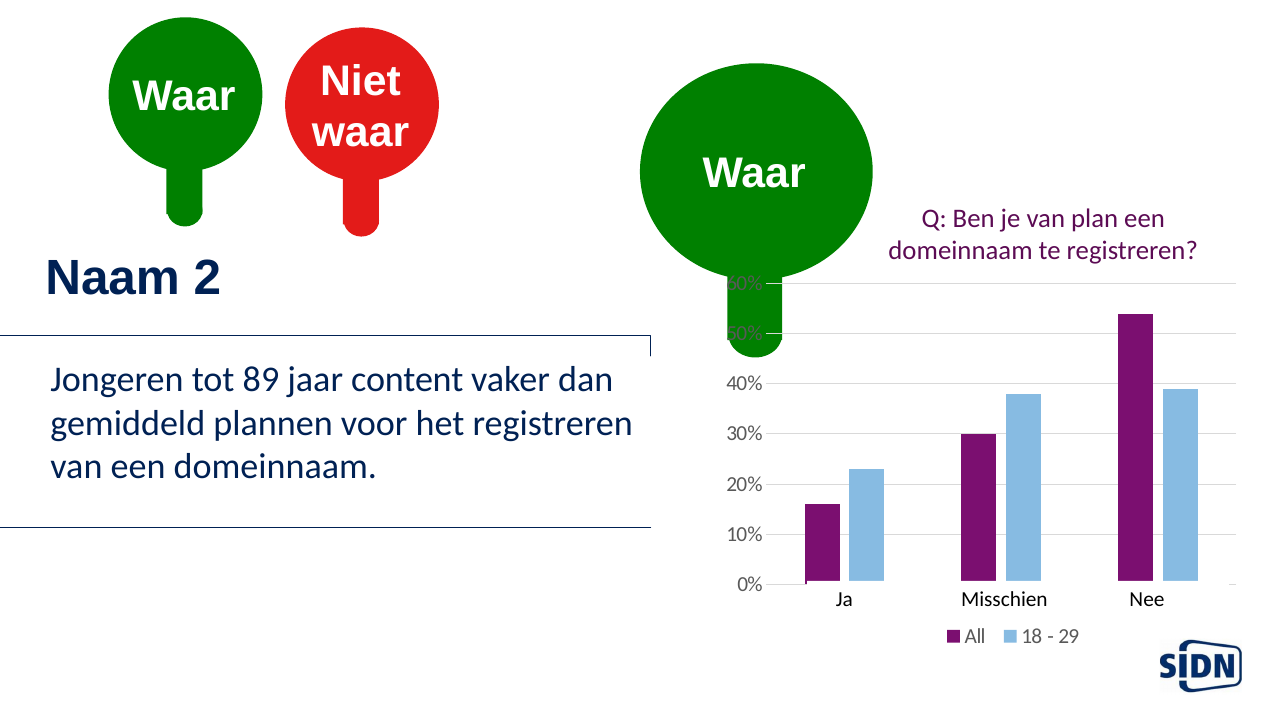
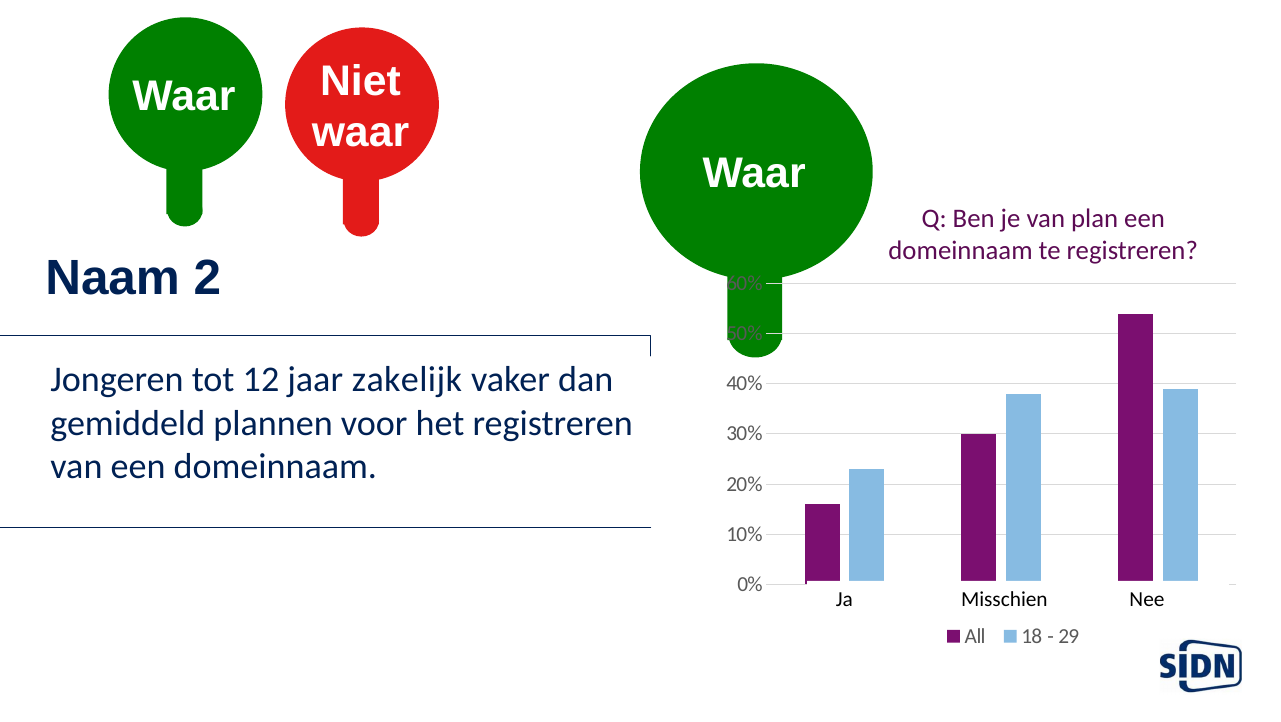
89: 89 -> 12 (261, 380)
content: content -> zakelijk (407, 380)
